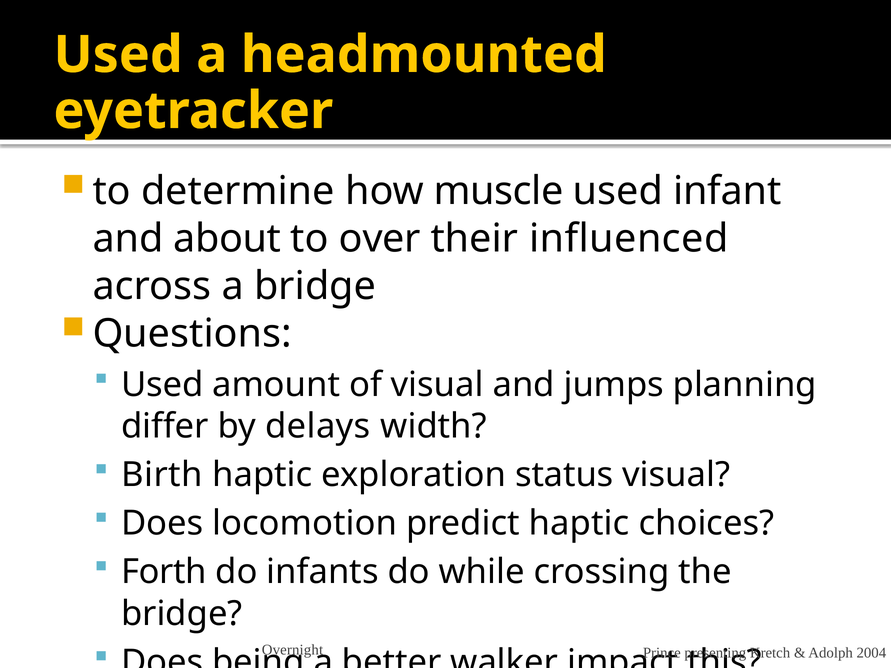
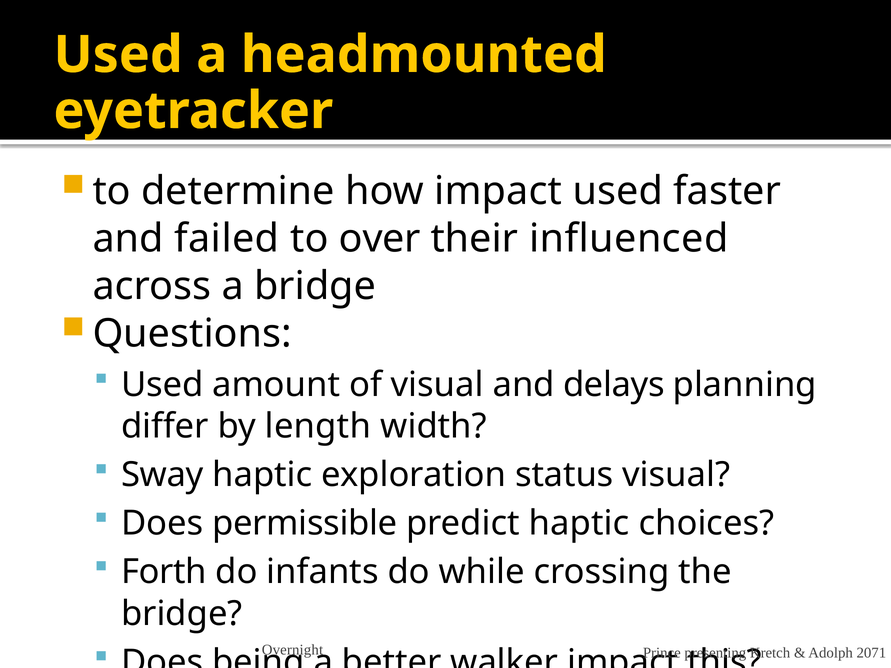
how muscle: muscle -> impact (498, 191)
infant: infant -> faster (727, 191)
about: about -> failed (227, 239)
jumps: jumps -> delays (614, 385)
delays: delays -> length (318, 427)
Birth: Birth -> Sway (162, 475)
locomotion: locomotion -> permissible (305, 524)
2004: 2004 -> 2071 (871, 653)
